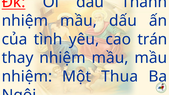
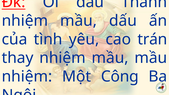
Thua: Thua -> Công (120, 76)
